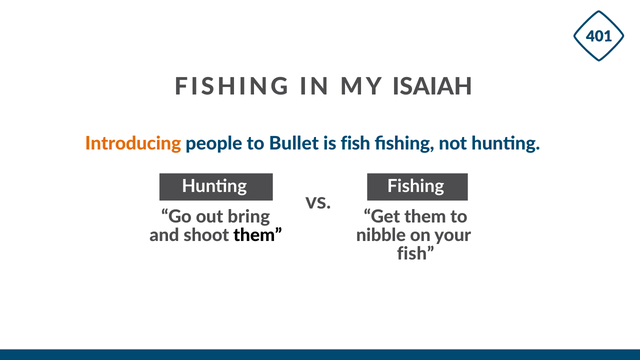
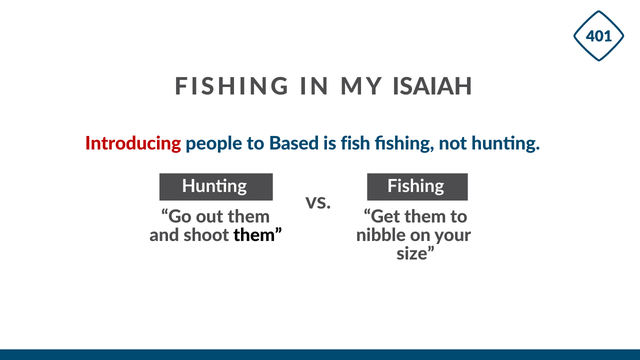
Introducing colour: orange -> red (133, 144)
Bullet: Bullet -> Based (294, 144)
out bring: bring -> them (249, 217)
fish: fish -> size (416, 254)
